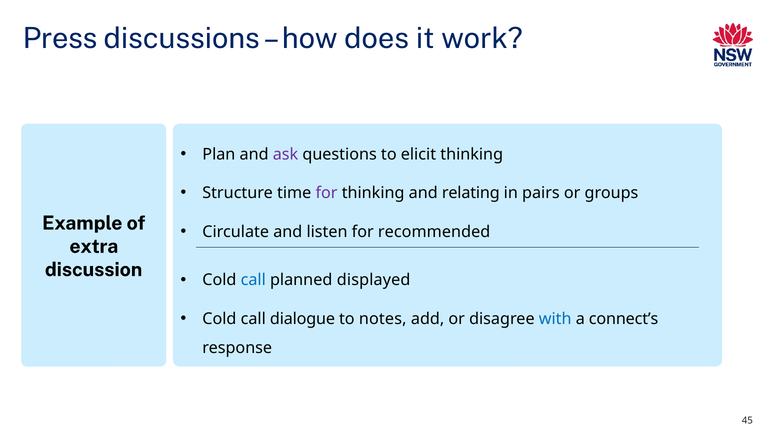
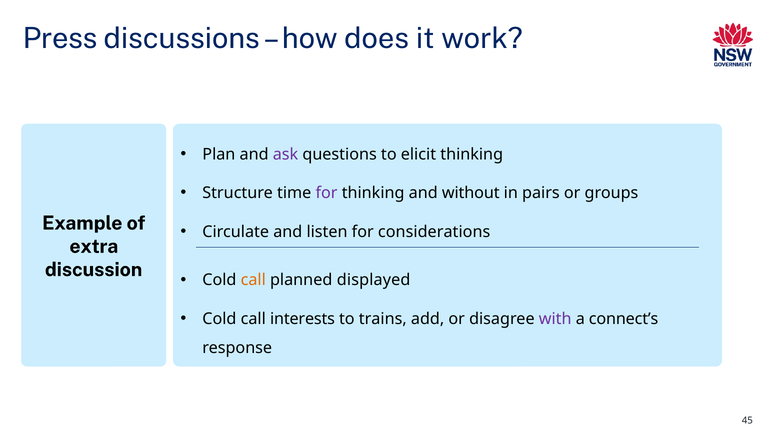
relating: relating -> without (471, 193)
recommended: recommended -> considerations (434, 232)
call colour: blue -> orange (253, 280)
dialogue: dialogue -> interests (302, 319)
notes: notes -> trains (383, 319)
with colour: blue -> purple (555, 319)
